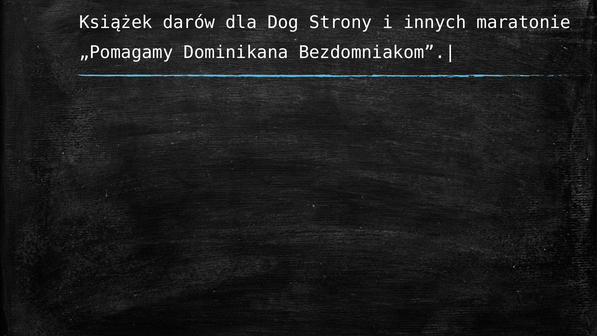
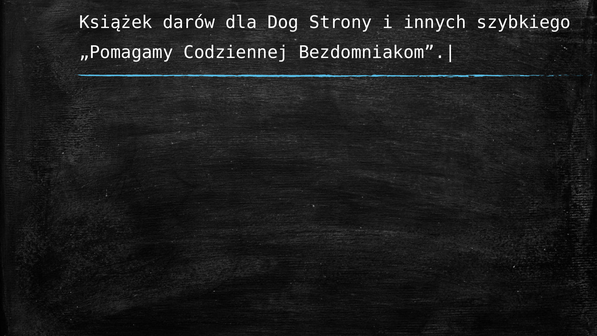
maratonie: maratonie -> szybkiego (524, 22)
Dominikana: Dominikana -> Codziennej (236, 52)
